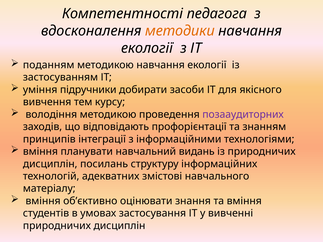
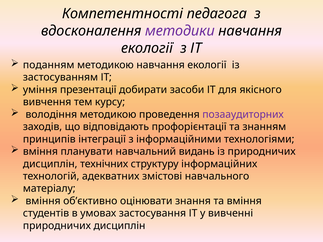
методики colour: orange -> purple (180, 31)
підручники: підручники -> презентації (88, 90)
посилань: посилань -> технічних (104, 164)
